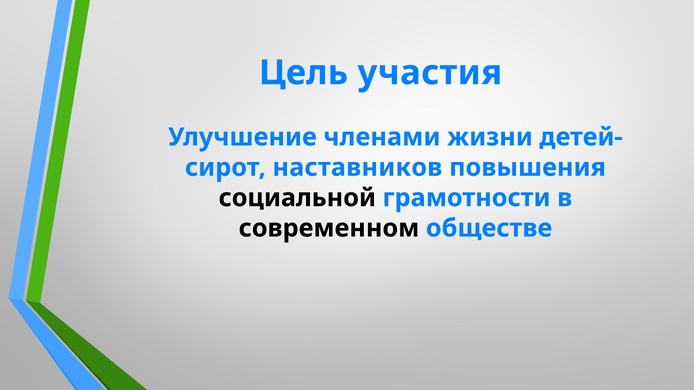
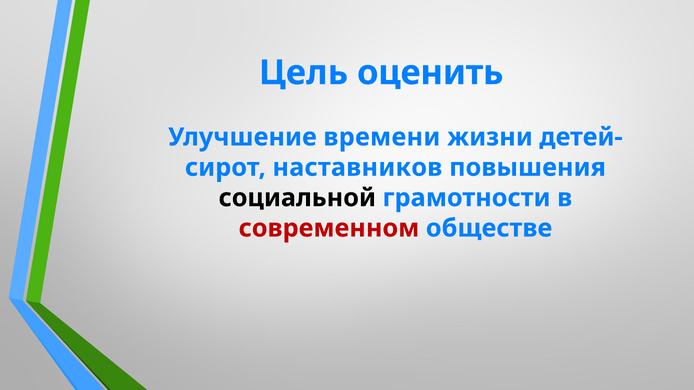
участия: участия -> оценить (430, 73)
членами: членами -> времени (382, 137)
современном colour: black -> red (329, 228)
